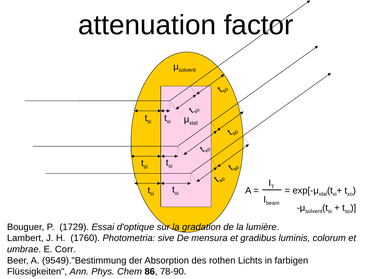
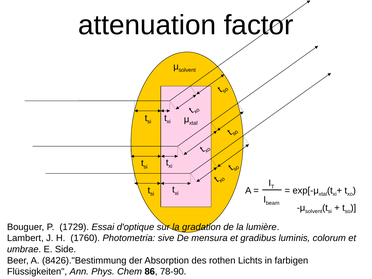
Corr: Corr -> Side (66, 249)
9549)."Bestimmung: 9549)."Bestimmung -> 8426)."Bestimmung (84, 260)
